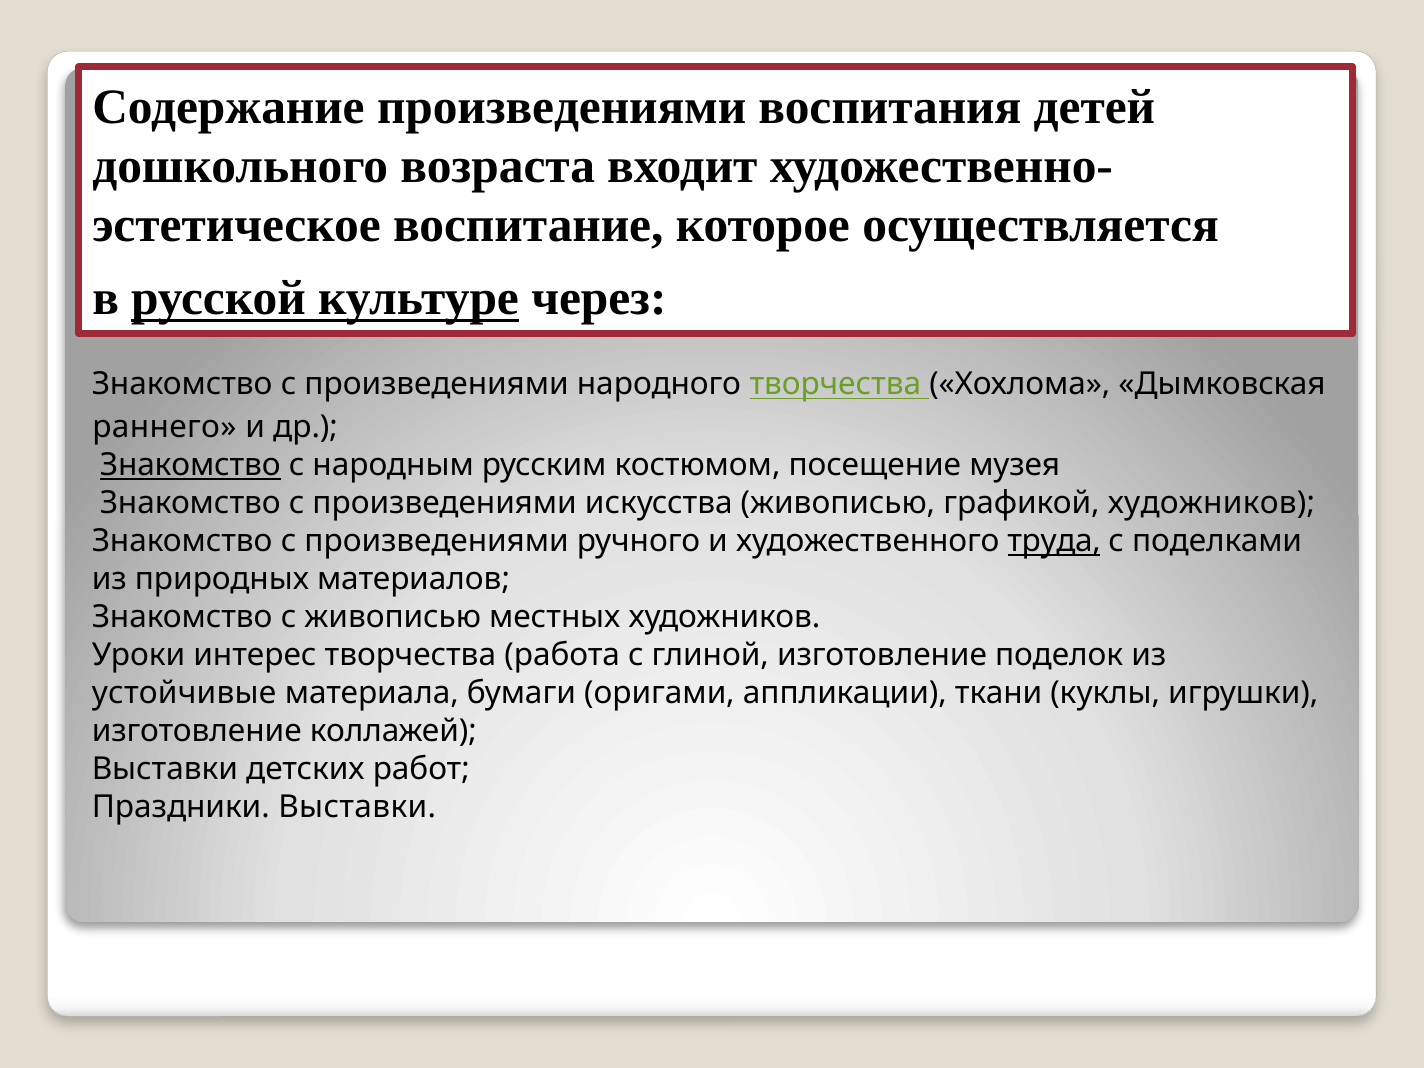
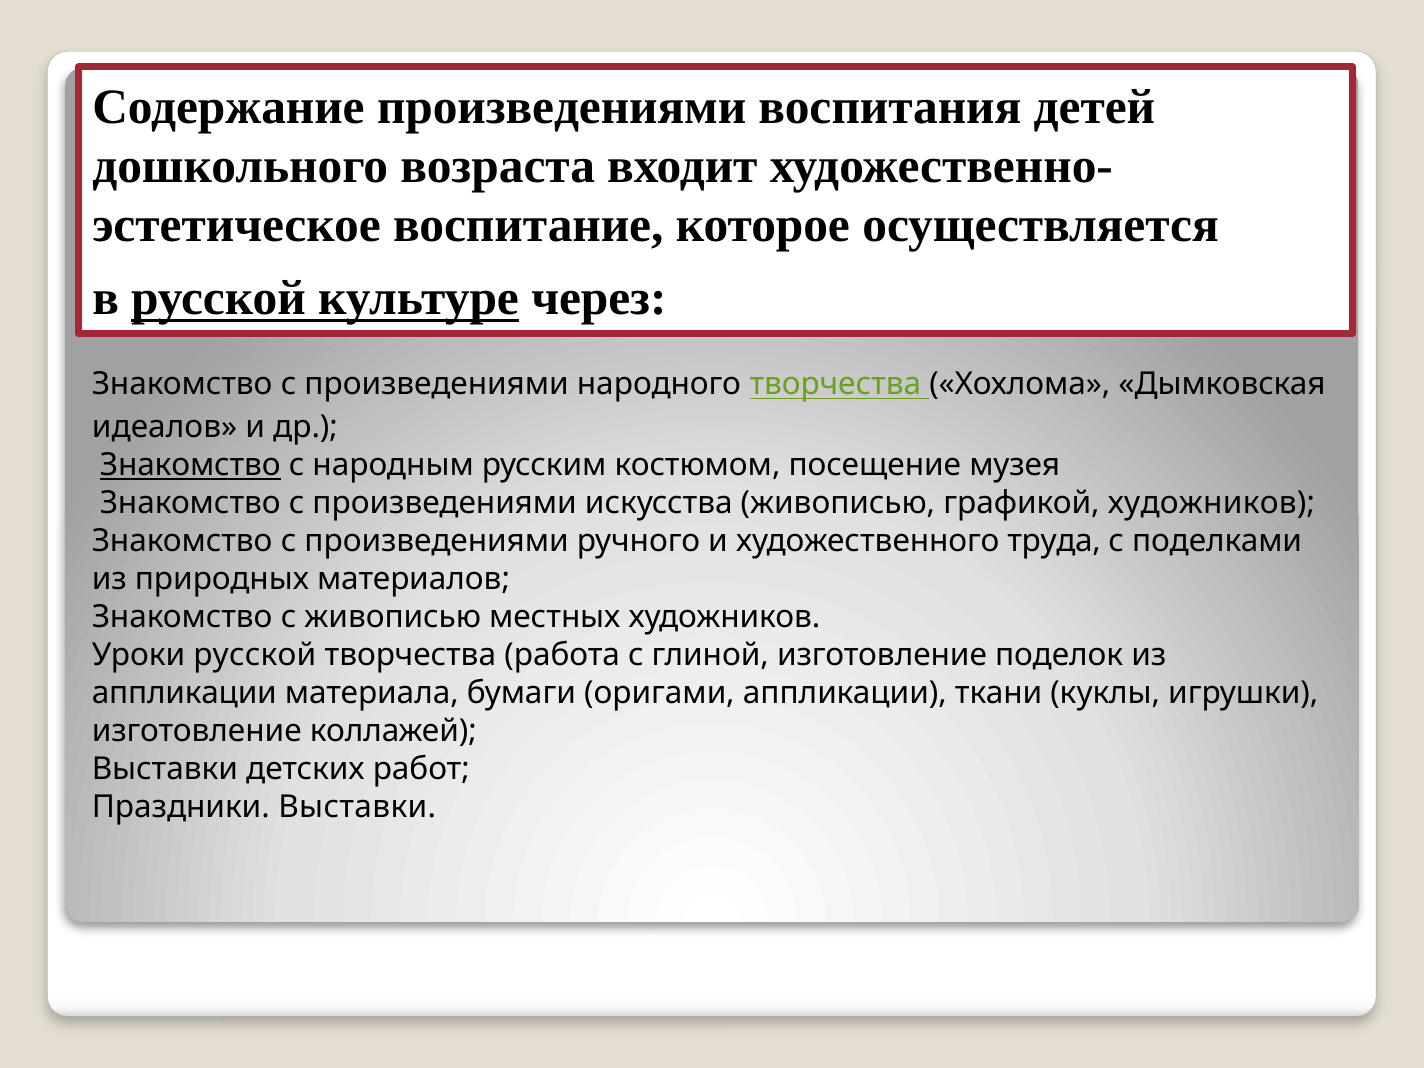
раннего: раннего -> идеалов (165, 427)
труда underline: present -> none (1054, 541)
Уроки интерес: интерес -> русской (255, 655)
устойчивые: устойчивые -> аппликации (184, 693)
